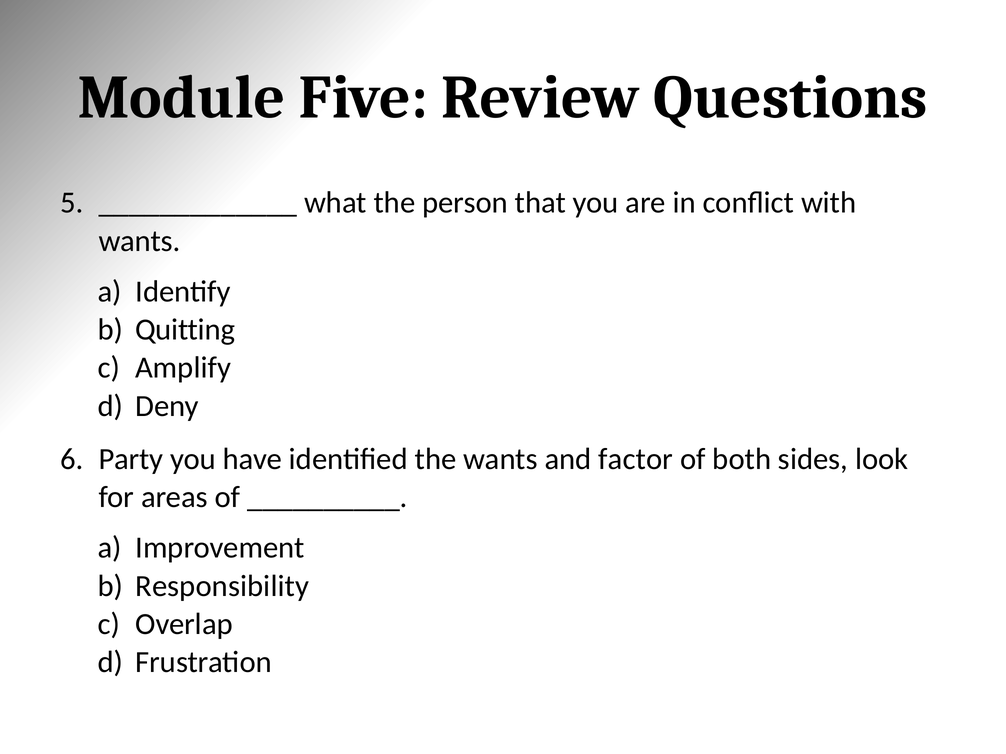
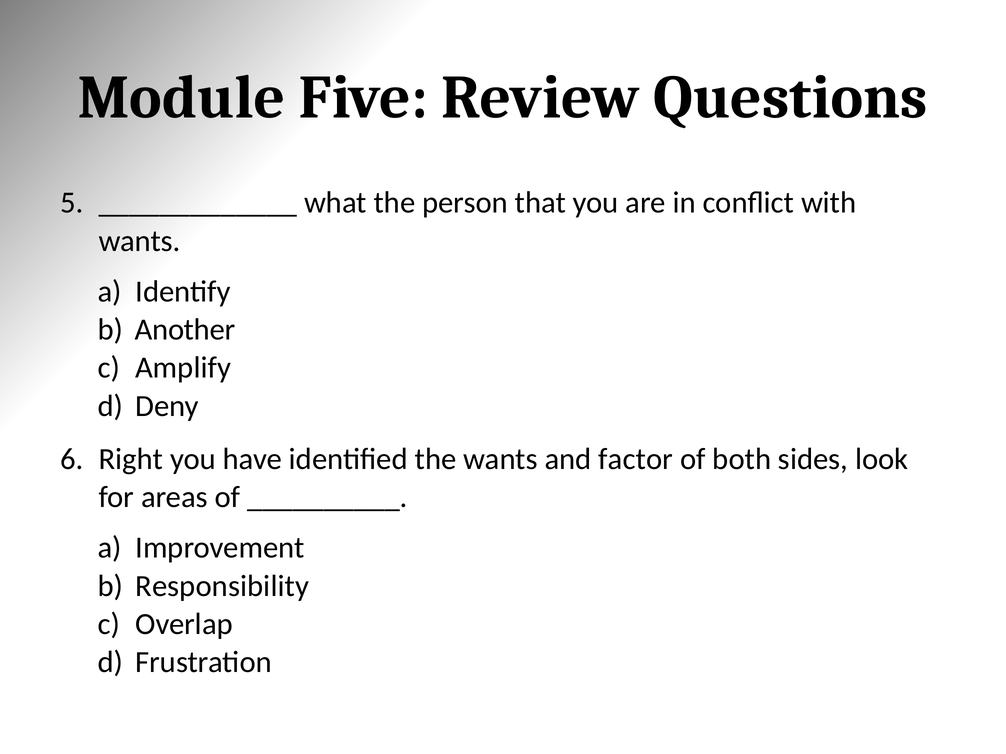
Quitting: Quitting -> Another (185, 330)
Party: Party -> Right (131, 459)
